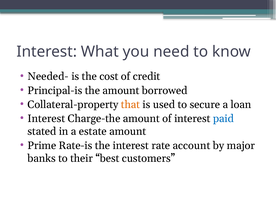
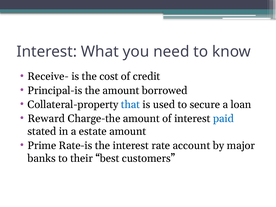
Needed-: Needed- -> Receive- (48, 76)
that colour: orange -> blue (130, 105)
Interest: Interest -> Reward (46, 119)
